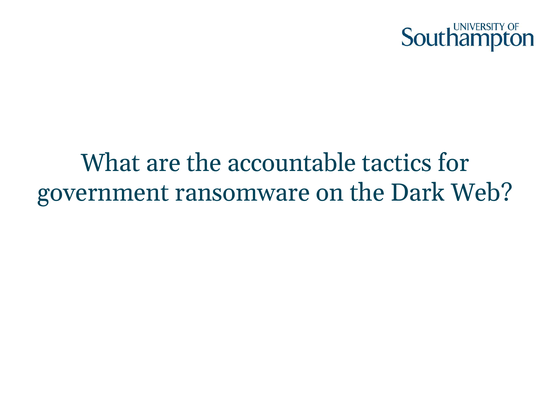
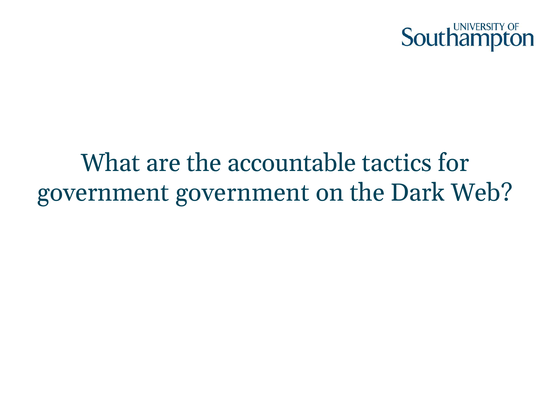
government ransomware: ransomware -> government (242, 193)
